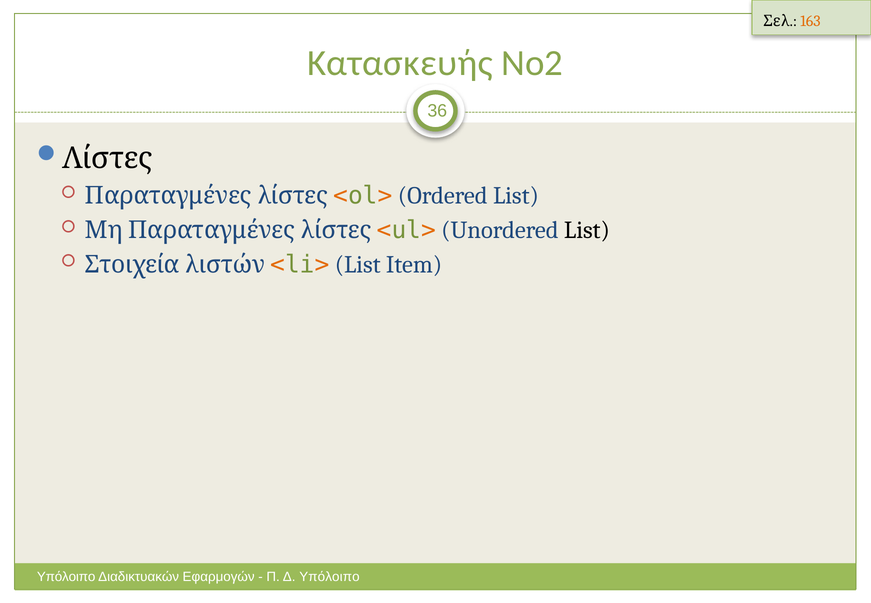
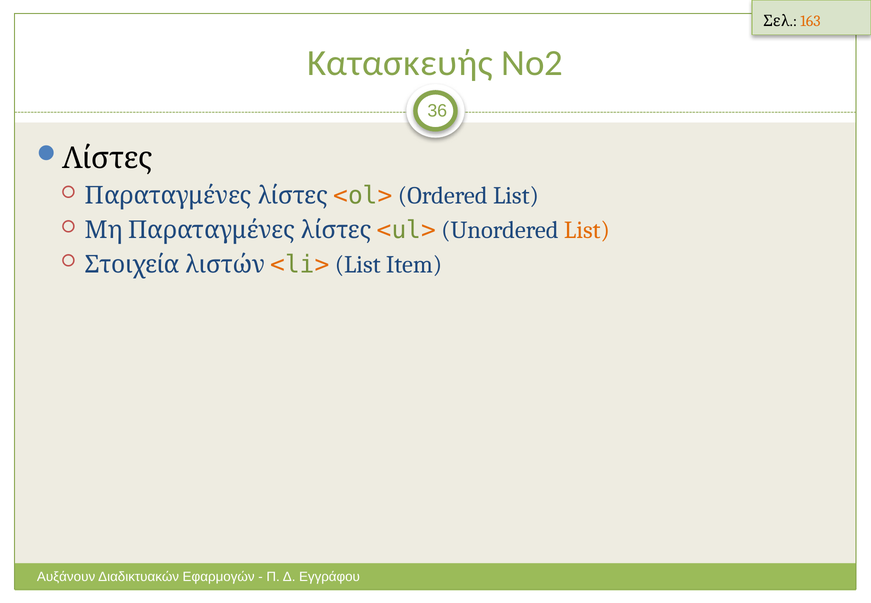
List colour: black -> orange (587, 230)
Υπόλοιπο: Υπόλοιπο -> Αυξάνουν (66, 577)
Δ Υπόλοιπο: Υπόλοιπο -> Εγγράφου (330, 577)
